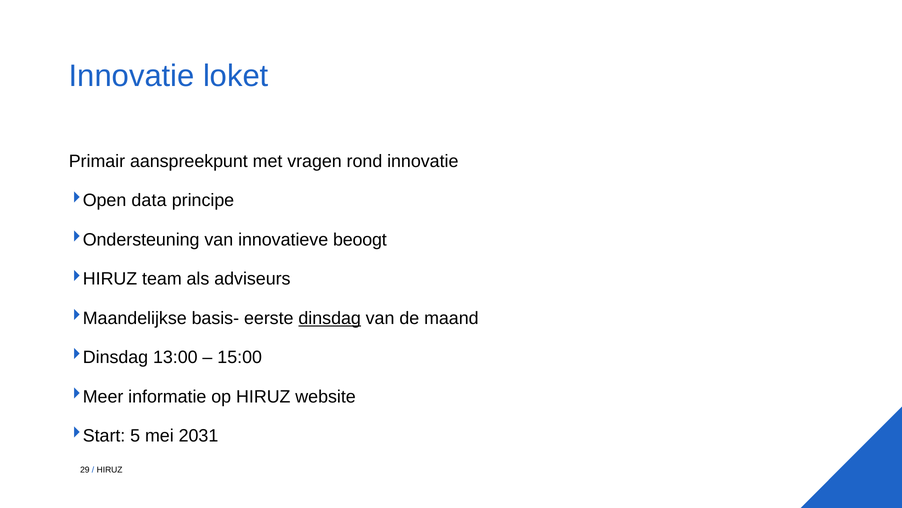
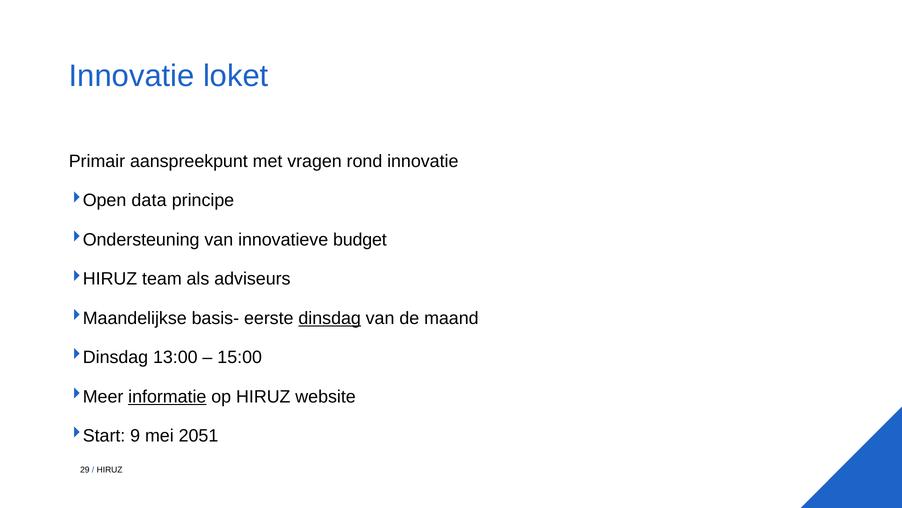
beoogt: beoogt -> budget (360, 239)
informatie underline: none -> present (167, 396)
5: 5 -> 9 (135, 435)
2031: 2031 -> 2051 (199, 435)
